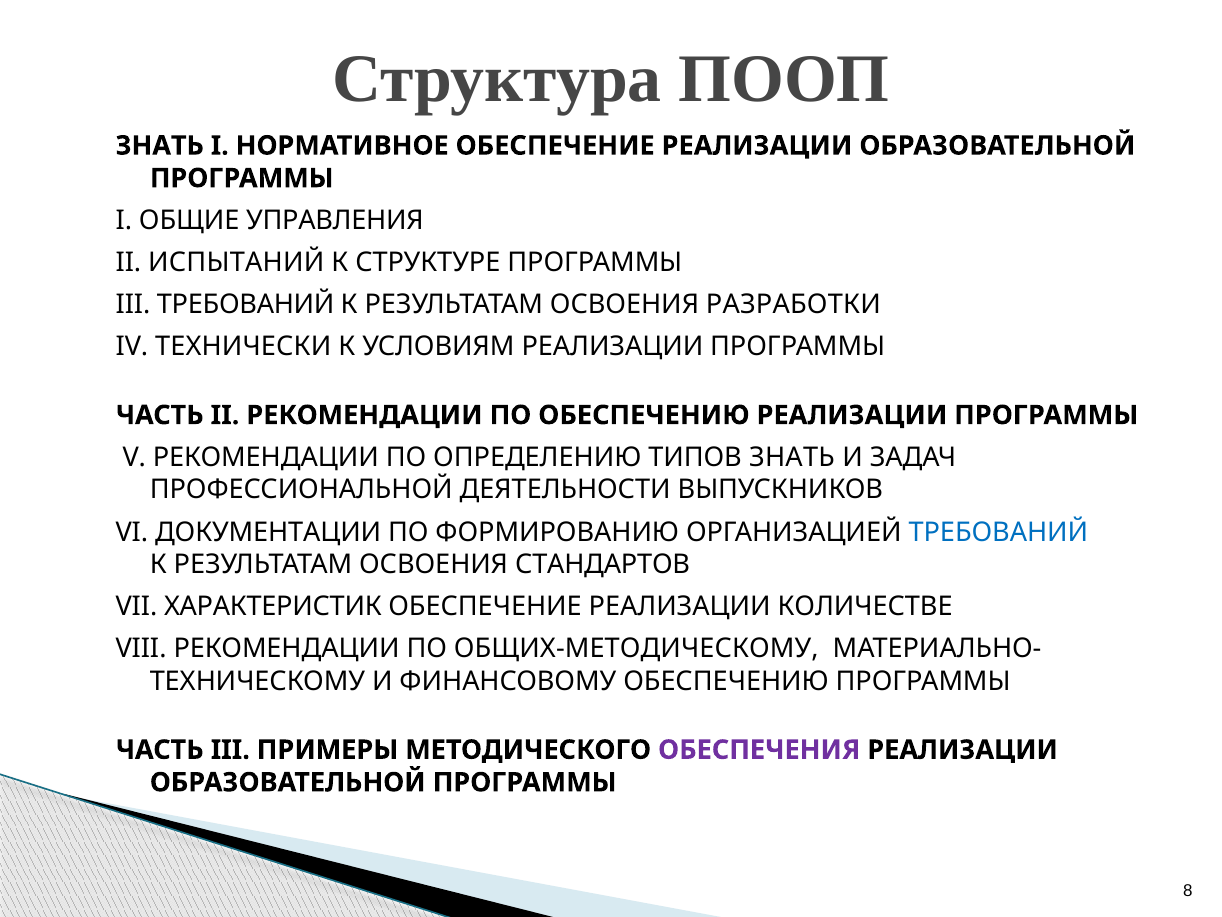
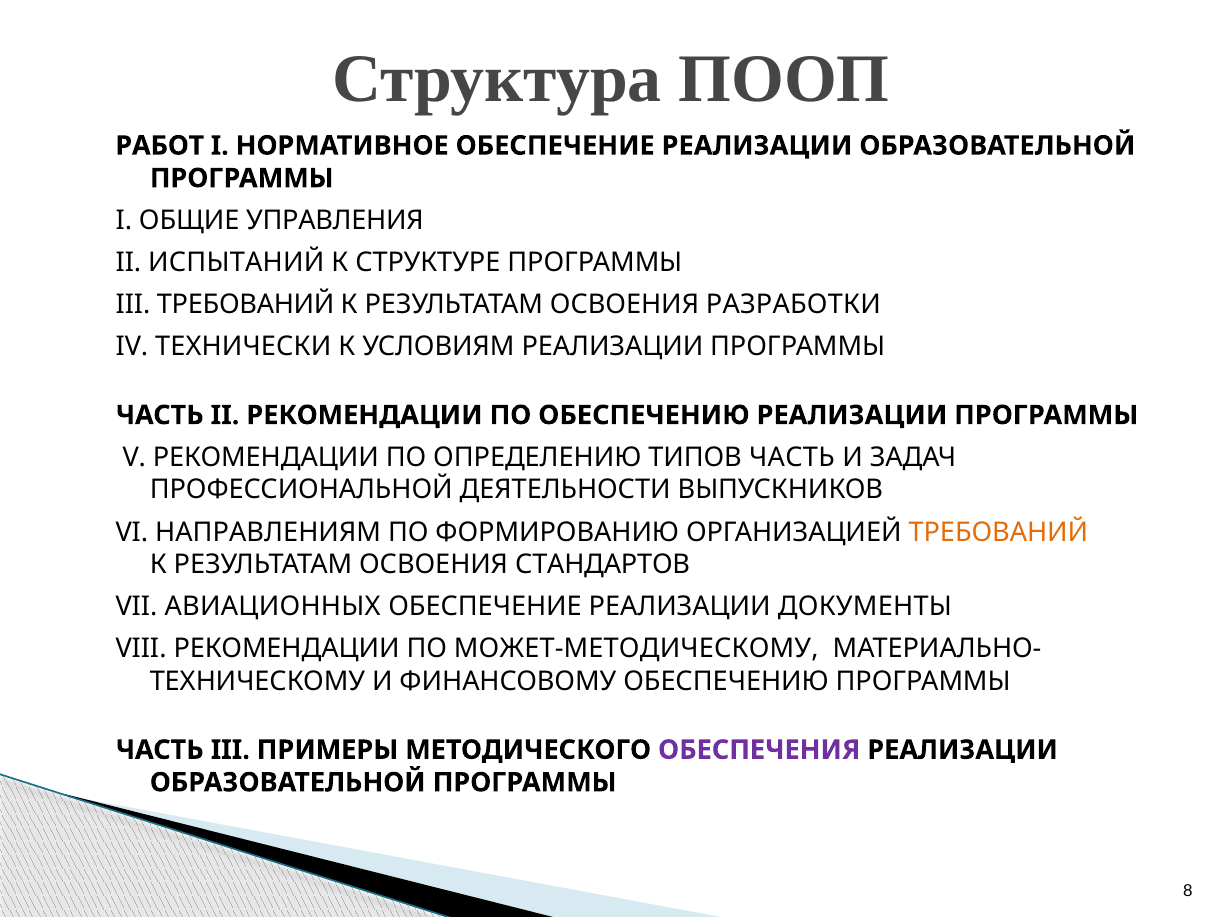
ЗНАТЬ: ЗНАТЬ -> РАБОТ (160, 146)
ТИПОВ ЗНАТЬ: ЗНАТЬ -> ЧАСТЬ (792, 457)
ДОКУМЕНТАЦИИ: ДОКУМЕНТАЦИИ -> НАПРАВЛЕНИЯМ (268, 532)
ТРЕБОВАНИЙ colour: blue -> orange (998, 532)
ХАРАКТЕРИСТИК: ХАРАКТЕРИСТИК -> АВИАЦИОННЫХ (273, 606)
КОЛИЧЕСТВЕ: КОЛИЧЕСТВЕ -> ДОКУМЕНТЫ (865, 606)
ОБЩИХ-МЕТОДИЧЕСКОМУ: ОБЩИХ-МЕТОДИЧЕСКОМУ -> МОЖЕТ-МЕТОДИЧЕСКОМУ (636, 649)
